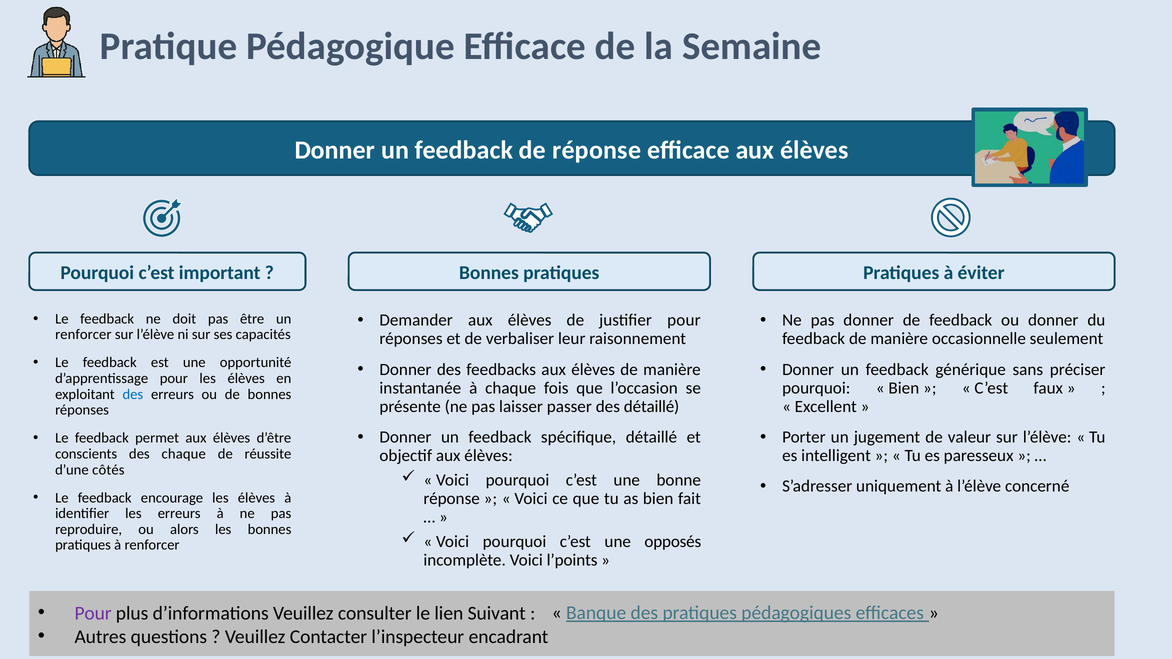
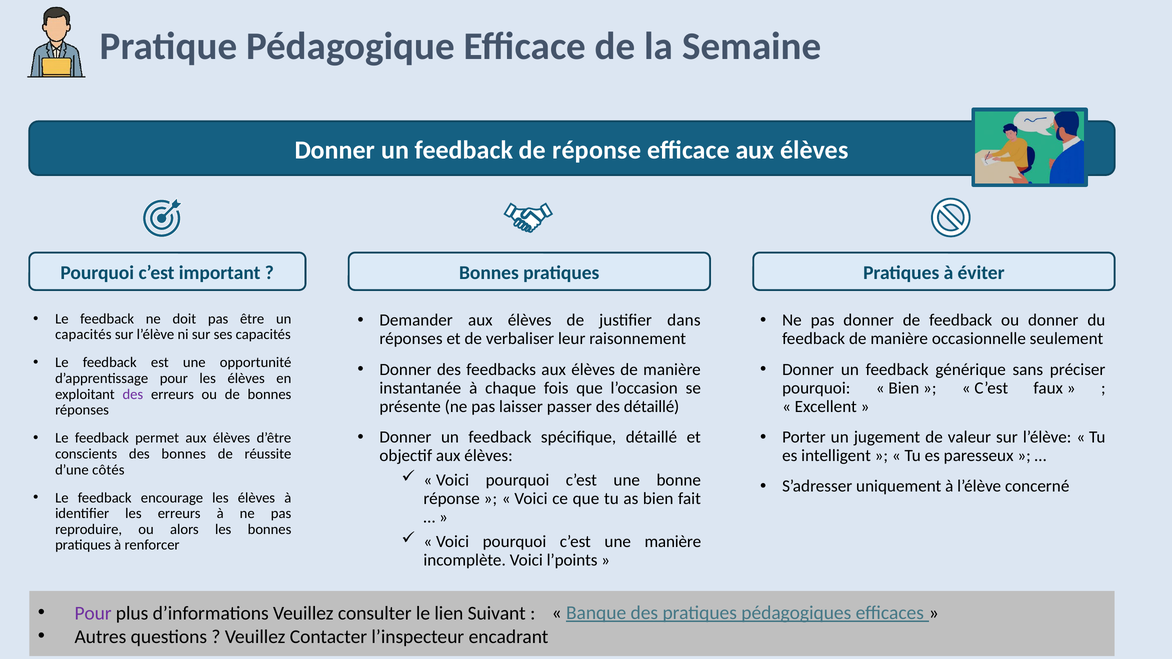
justifier pour: pour -> dans (684, 320)
renforcer: renforcer -> capacités (83, 335)
des colour: blue -> purple (133, 394)
des chaque: chaque -> bonnes (184, 454)
une opposés: opposés -> manière (673, 542)
